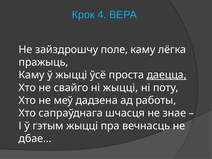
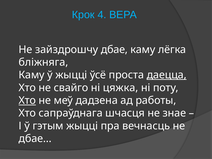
зайздрошчу поле: поле -> дбае (114, 50)
пражыць: пражыць -> бліжняга (43, 62)
ні жыцці: жыцці -> цяжка (121, 88)
Хто underline: none -> present (27, 100)
